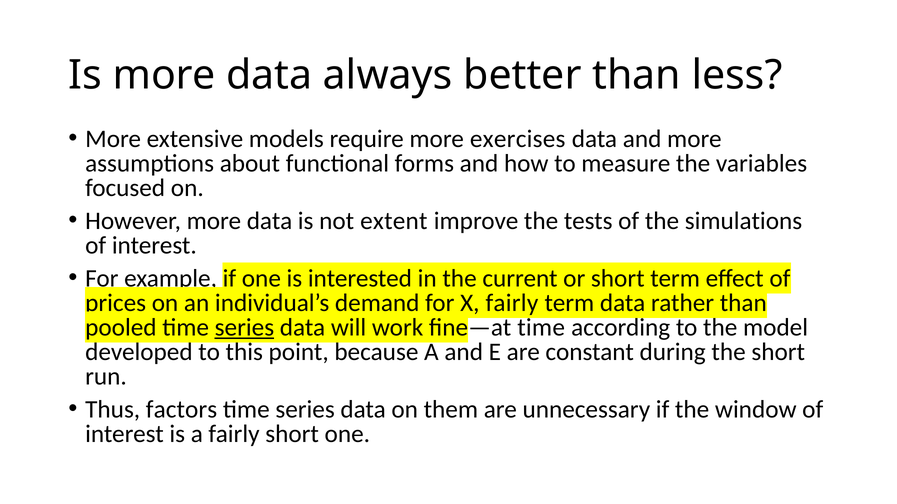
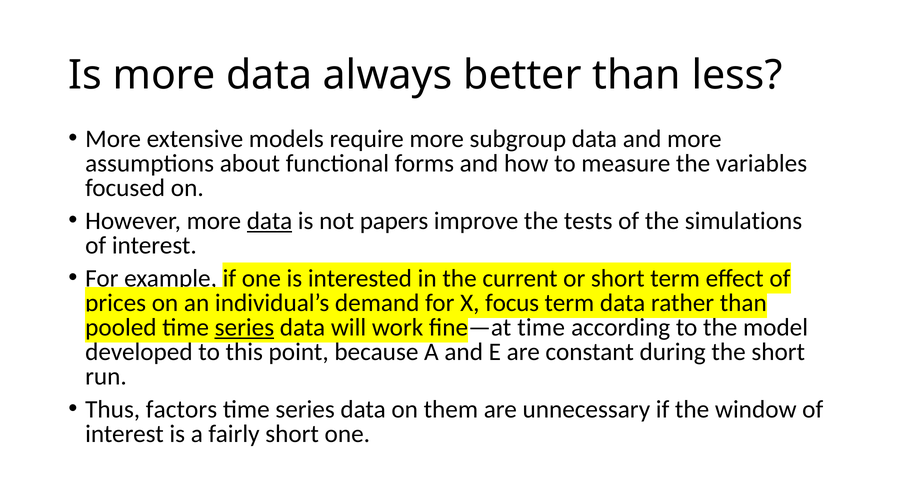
exercises: exercises -> subgroup (518, 139)
data underline: none -> present (270, 221)
extent: extent -> papers (394, 221)
fairly: fairly -> focus (512, 303)
